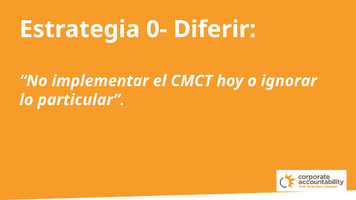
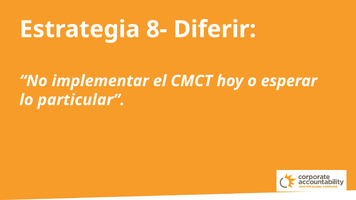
0-: 0- -> 8- (157, 29)
ignorar: ignorar -> esperar (289, 81)
